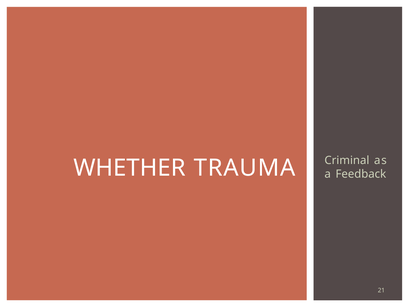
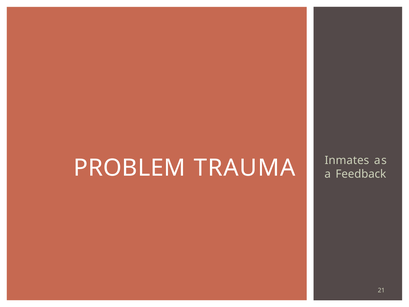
Criminal: Criminal -> Inmates (347, 160)
WHETHER: WHETHER -> PROBLEM (129, 168)
